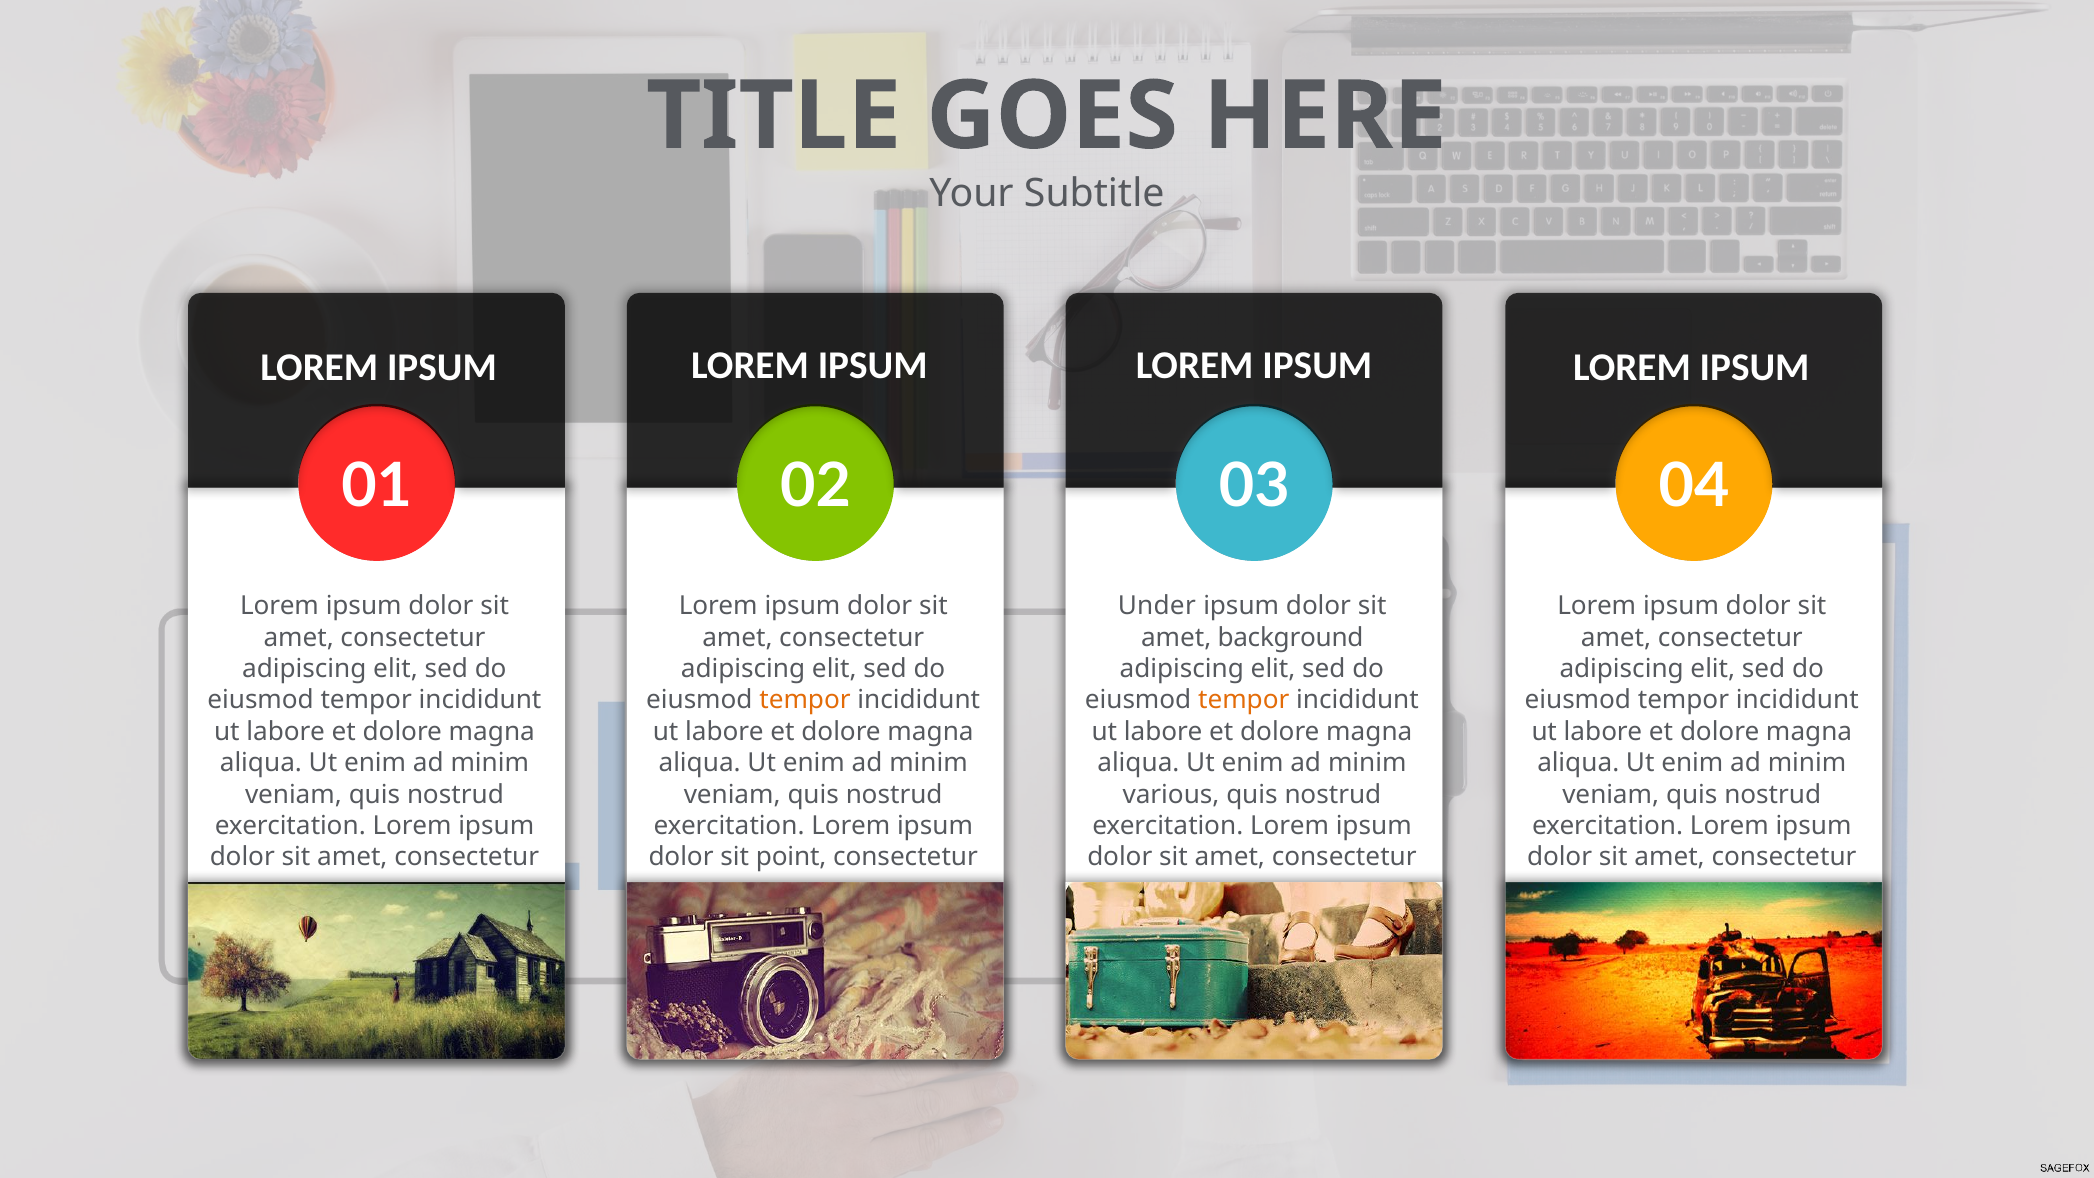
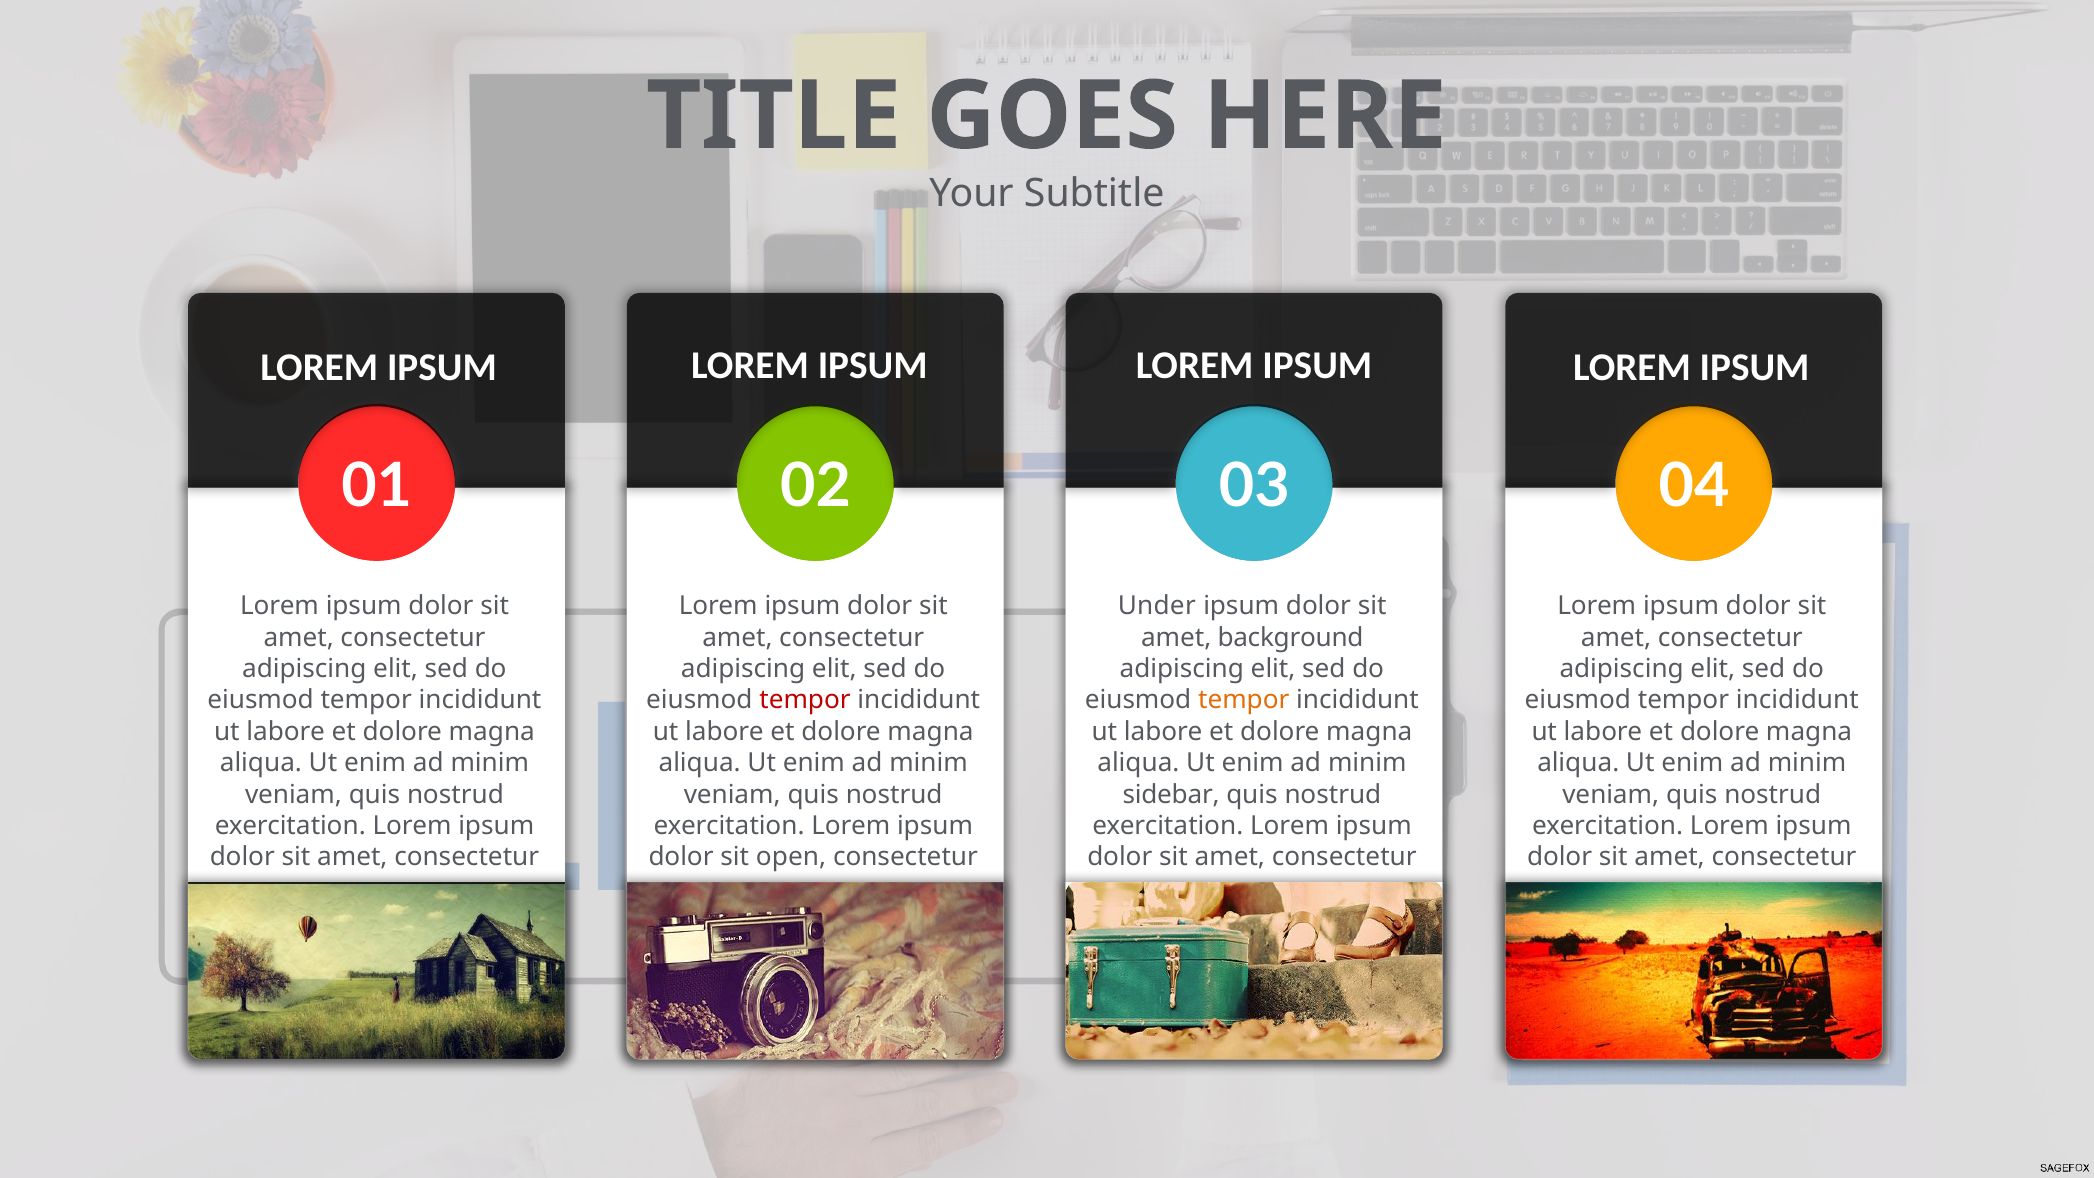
tempor colour: orange -> red (805, 700)
various: various -> sidebar (1171, 794)
point: point -> open (791, 857)
